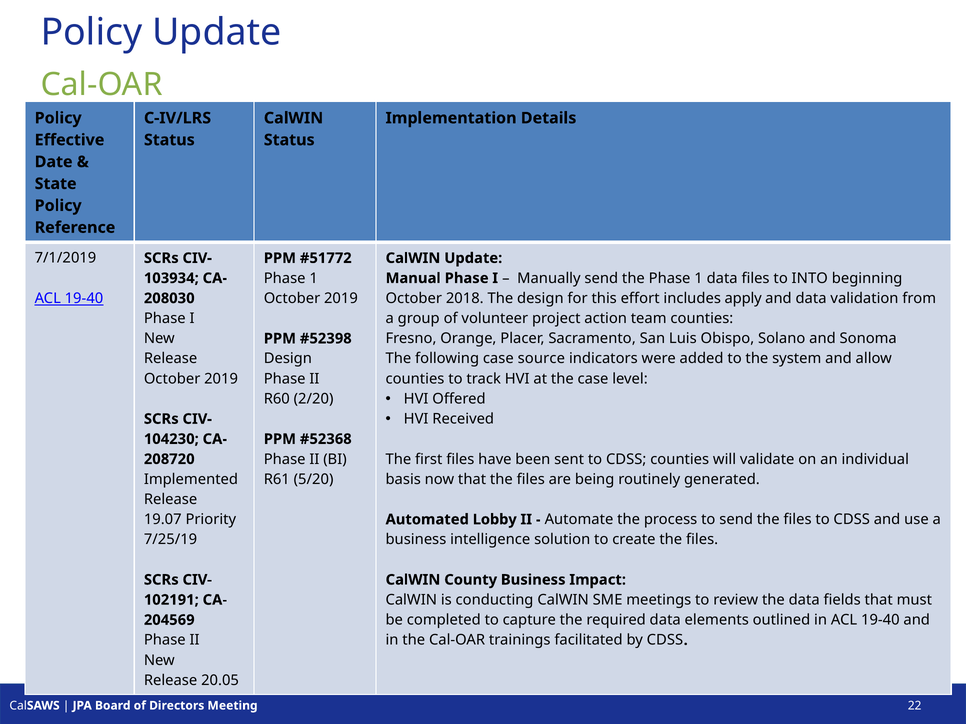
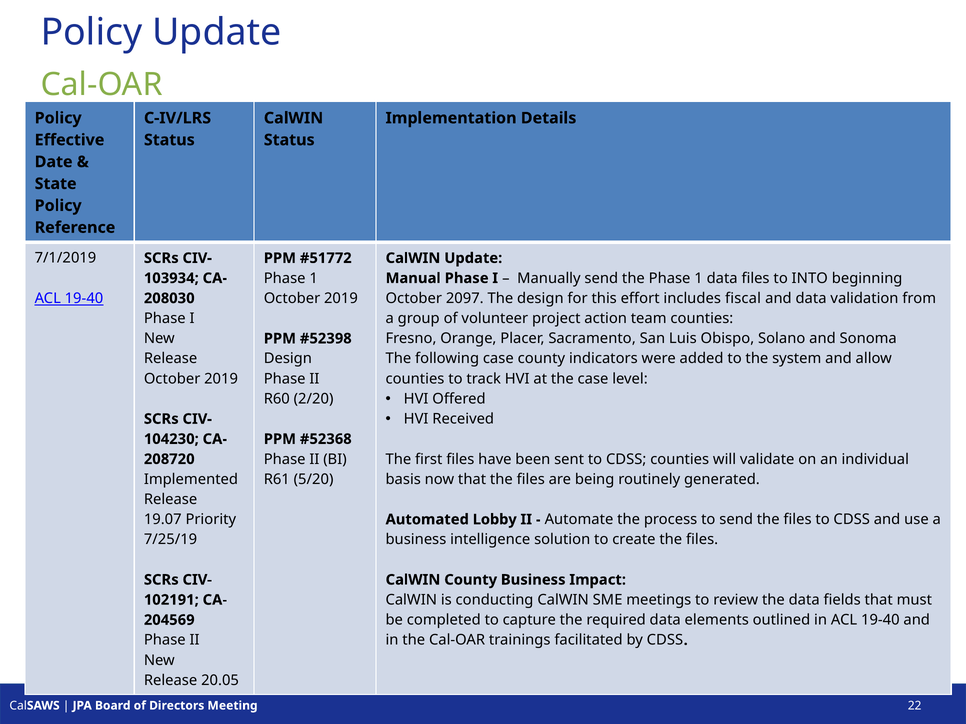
2018: 2018 -> 2097 (465, 299)
apply: apply -> fiscal (743, 299)
case source: source -> county (541, 359)
